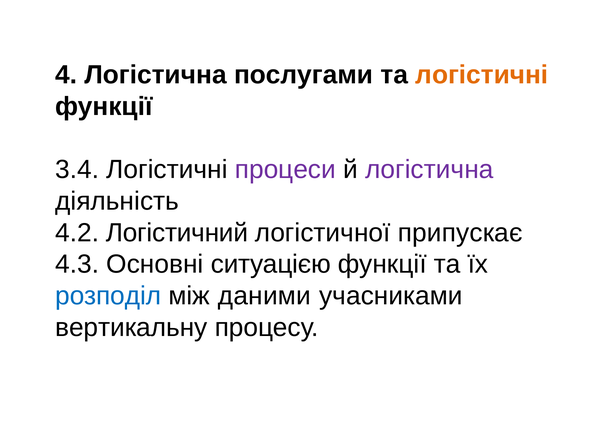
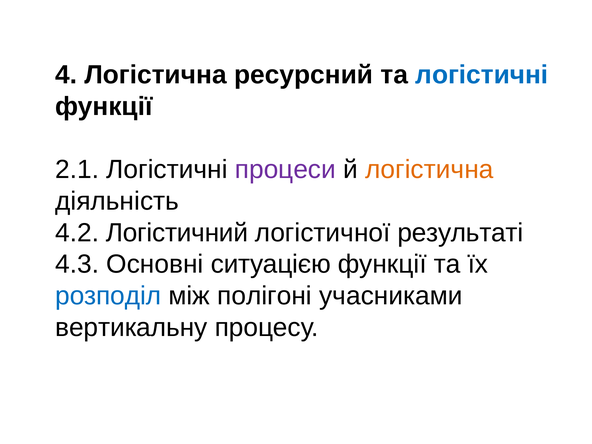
послугами: послугами -> ресурсний (304, 75)
логістичні colour: orange -> blue (482, 75)
3.4: 3.4 -> 2.1 (77, 170)
логістична colour: purple -> orange (429, 170)
припускає: припускає -> результаті (460, 233)
даними: даними -> полігоні (265, 296)
